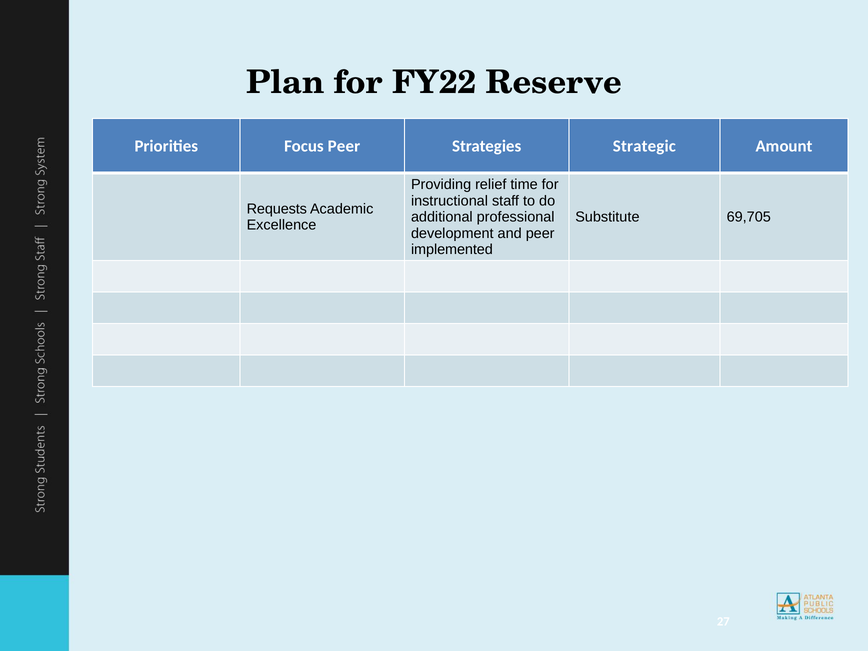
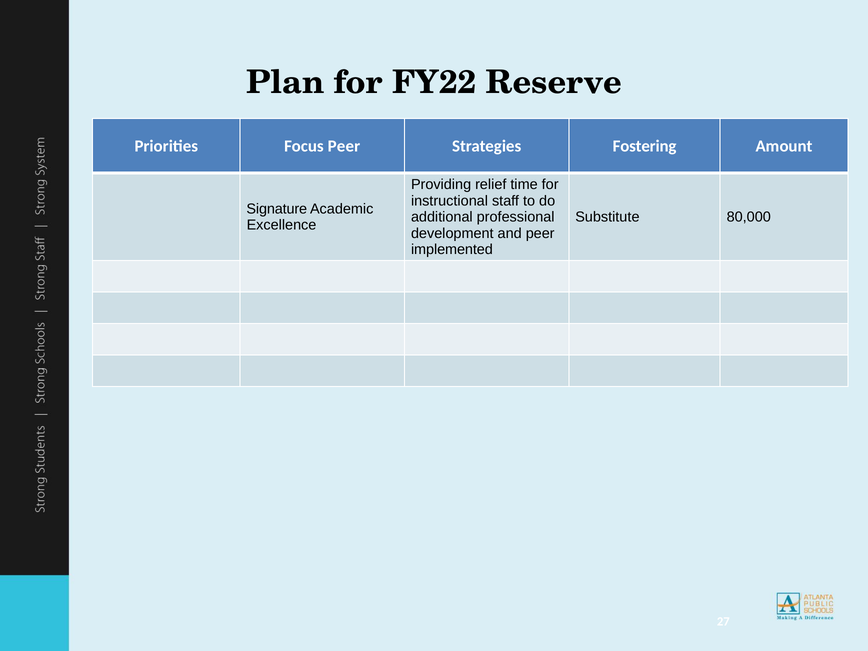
Strategic: Strategic -> Fostering (645, 146)
Requests: Requests -> Signature (277, 209)
69,705: 69,705 -> 80,000 (749, 217)
